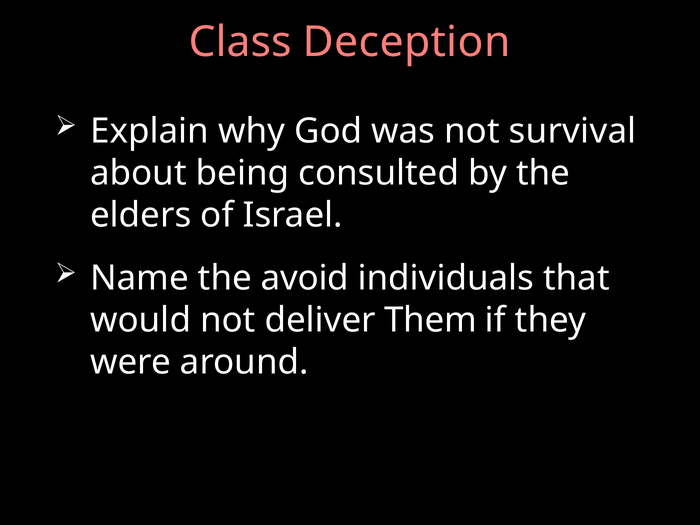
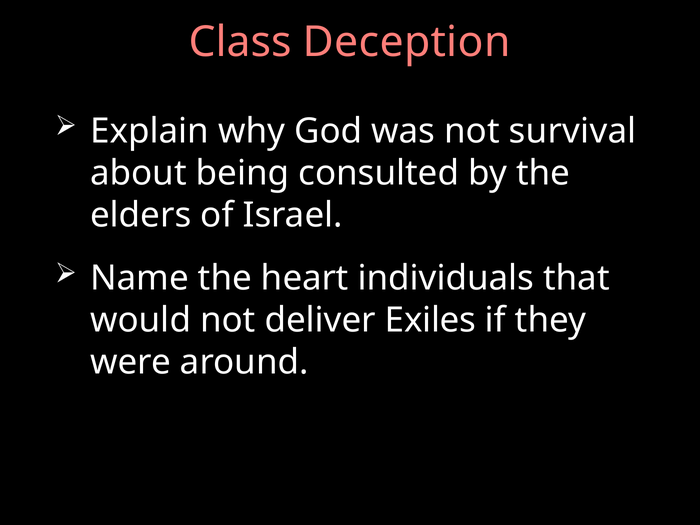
avoid: avoid -> heart (305, 278)
Them: Them -> Exiles (430, 320)
